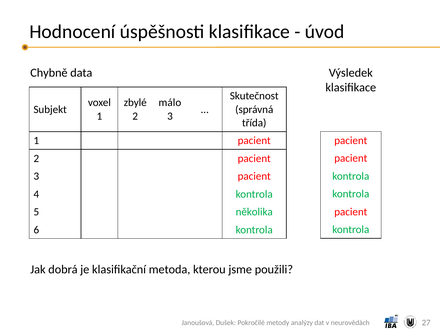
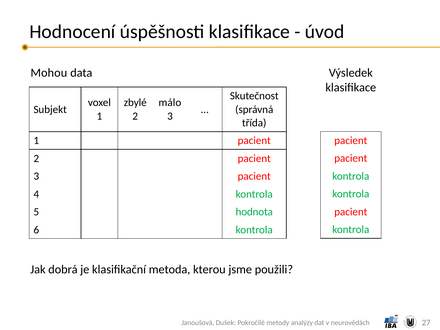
Chybně: Chybně -> Mohou (49, 73)
několika: několika -> hodnota (254, 212)
